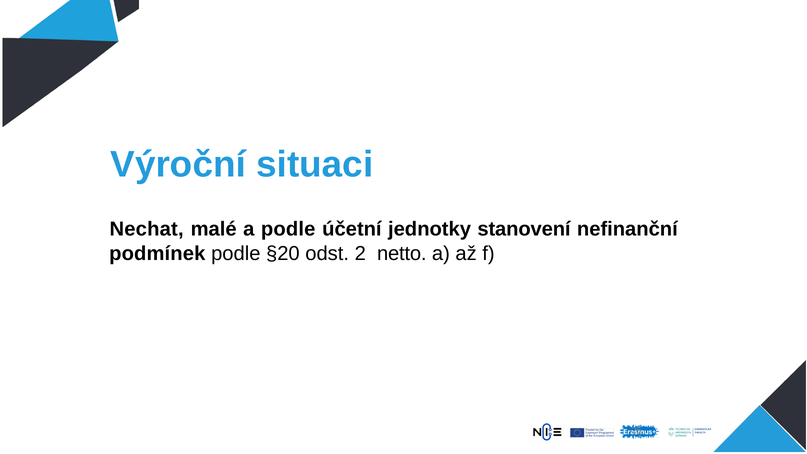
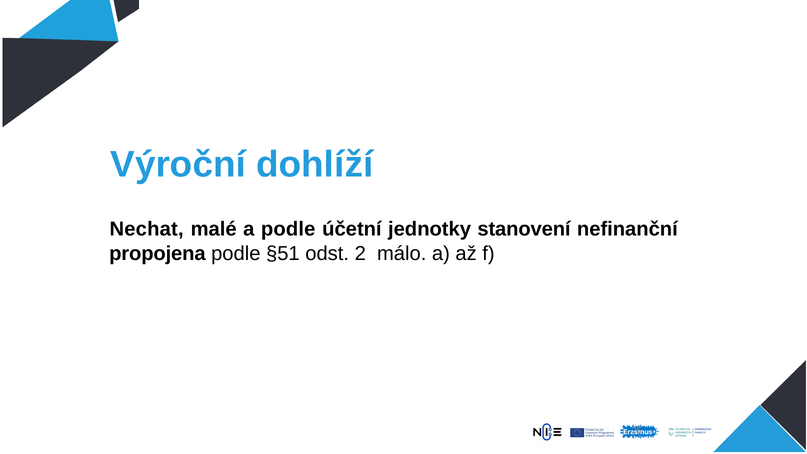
situaci: situaci -> dohlíží (315, 164)
podmínek: podmínek -> propojena (157, 253)
§20: §20 -> §51 (283, 253)
netto: netto -> málo (402, 253)
